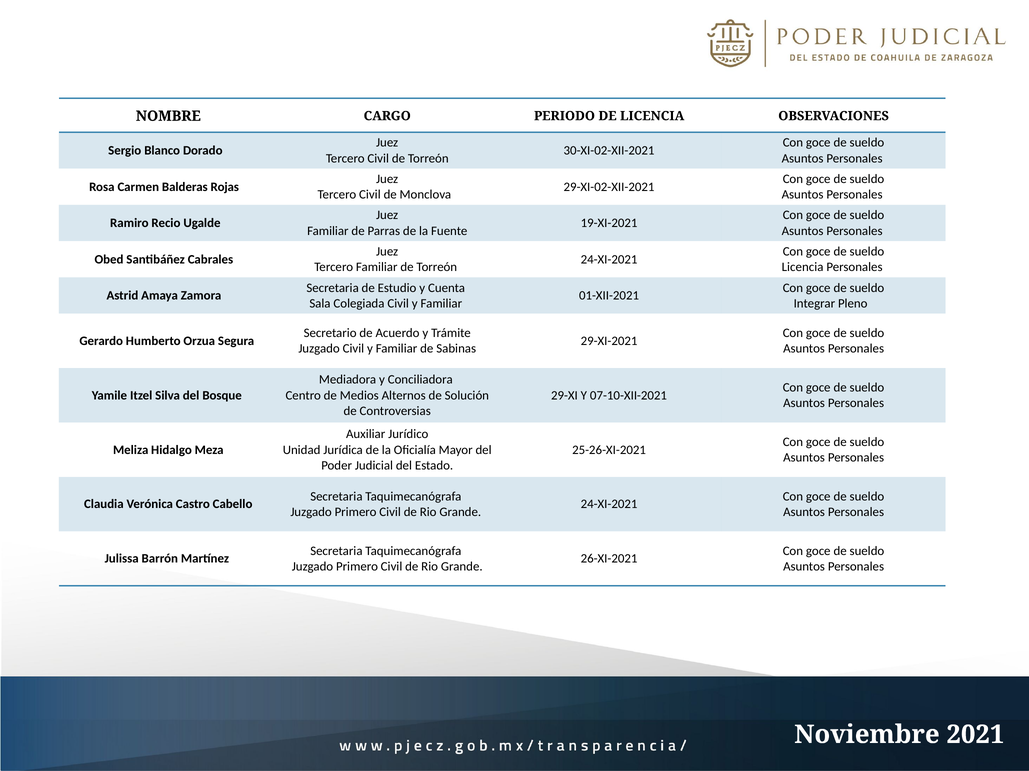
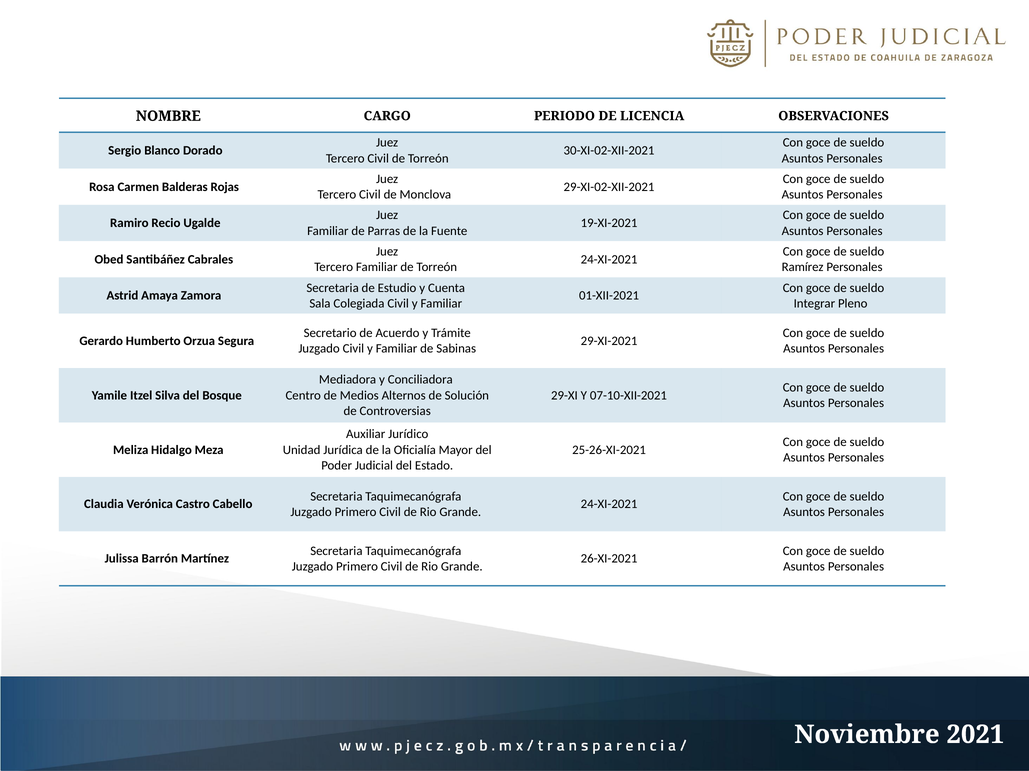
Licencia: Licencia -> Ramírez (803, 267)
